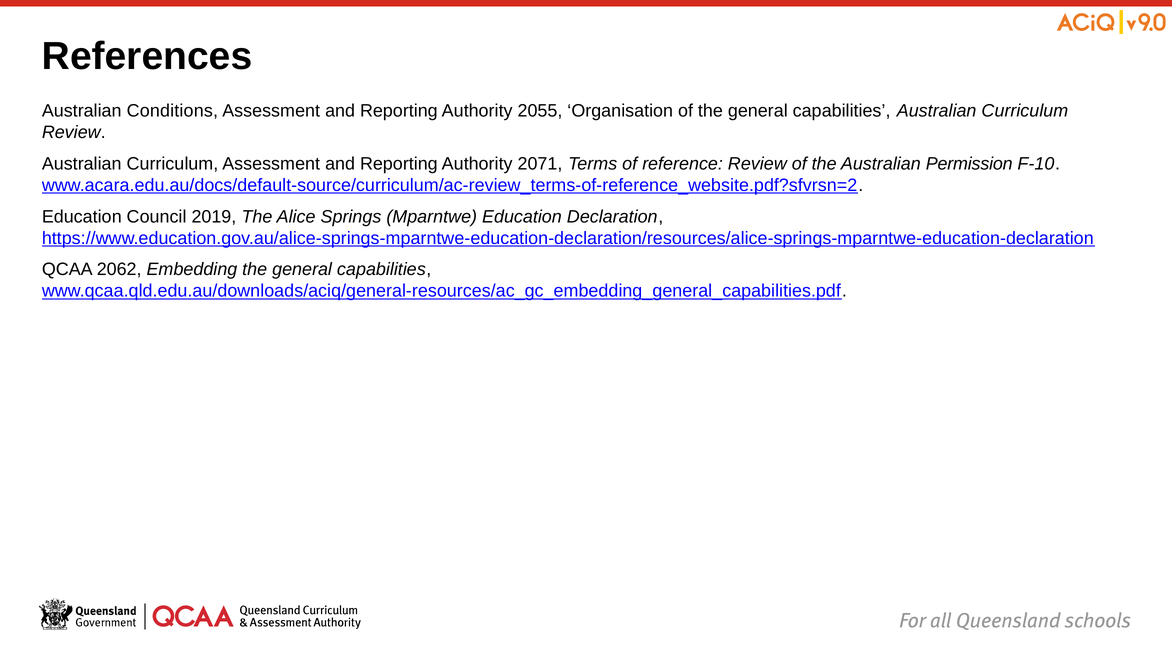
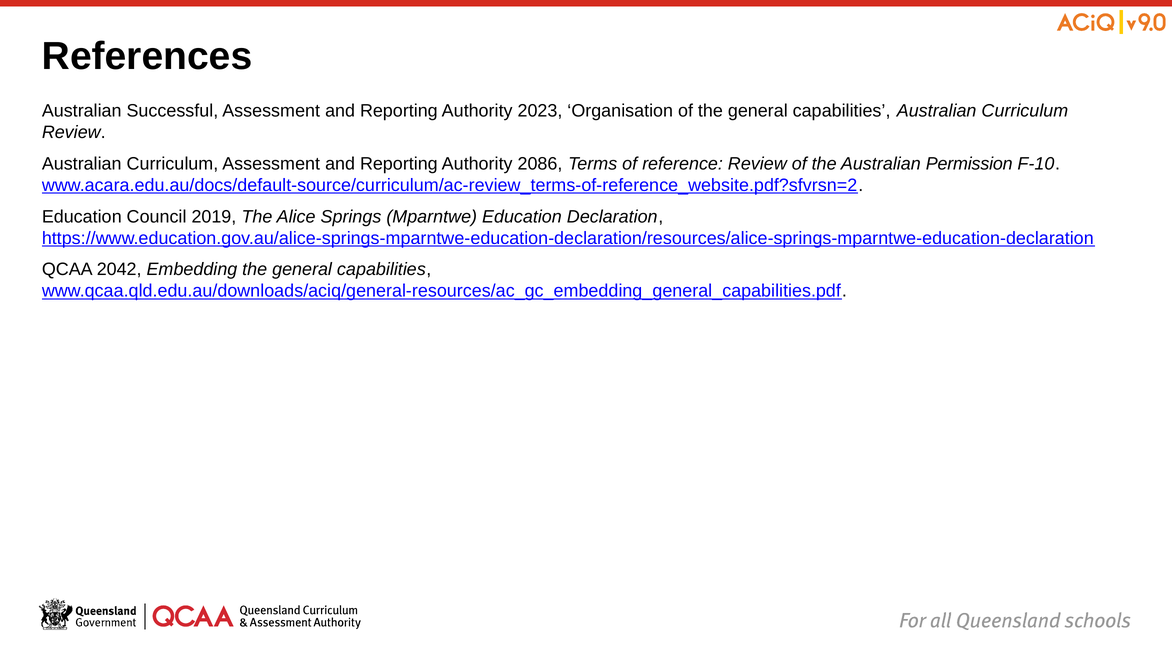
Conditions: Conditions -> Successful (172, 111)
2055: 2055 -> 2023 (540, 111)
2071: 2071 -> 2086 (540, 164)
2062: 2062 -> 2042 (119, 269)
